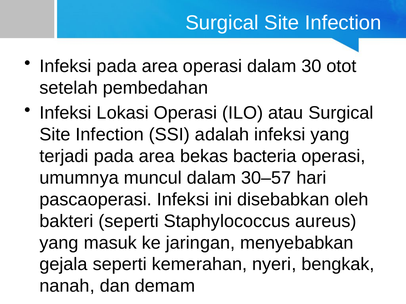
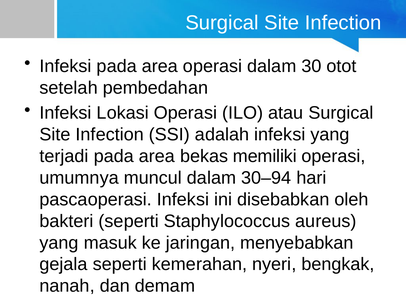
bacteria: bacteria -> memiliki (265, 156)
30–57: 30–57 -> 30–94 (266, 178)
